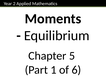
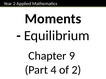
5: 5 -> 9 (72, 56)
1: 1 -> 4 (54, 70)
of 6: 6 -> 2 (76, 70)
